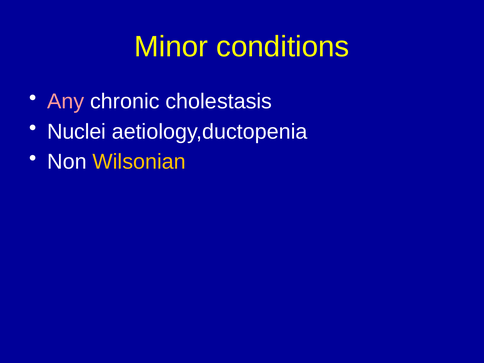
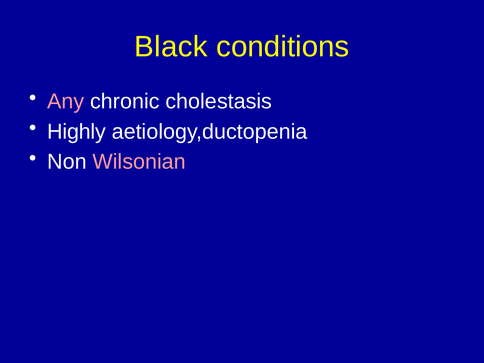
Minor: Minor -> Black (171, 47)
Nuclei: Nuclei -> Highly (77, 132)
Wilsonian colour: yellow -> pink (139, 162)
